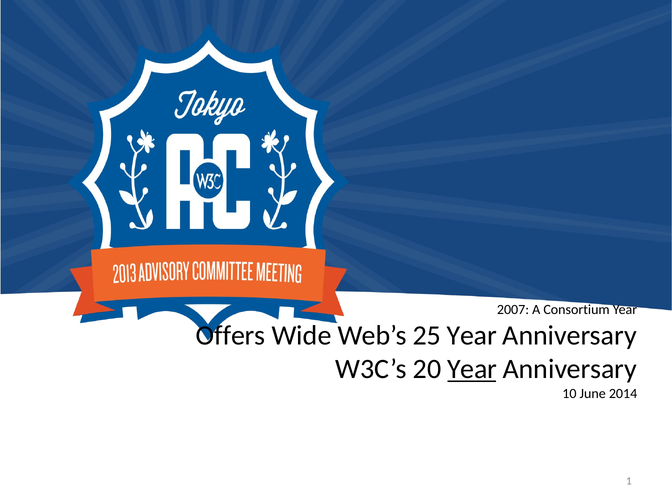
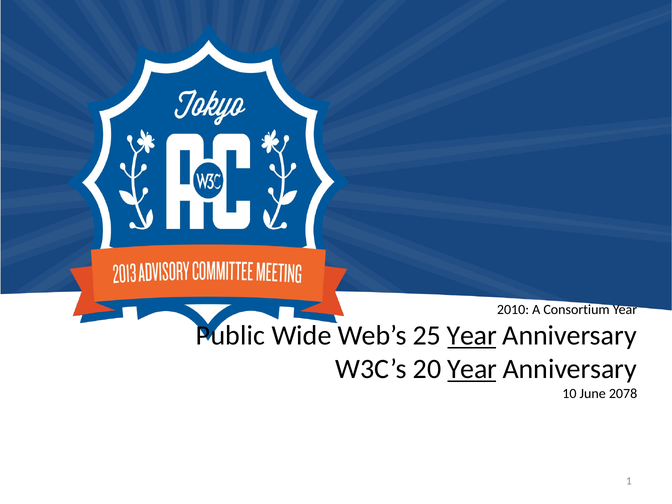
2007: 2007 -> 2010 (513, 309)
Offers: Offers -> Public (231, 336)
Year underline: none -> present (472, 336)
2014: 2014 -> 2078 (623, 393)
